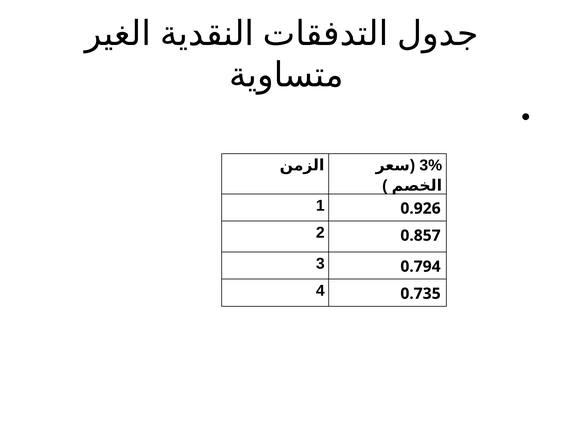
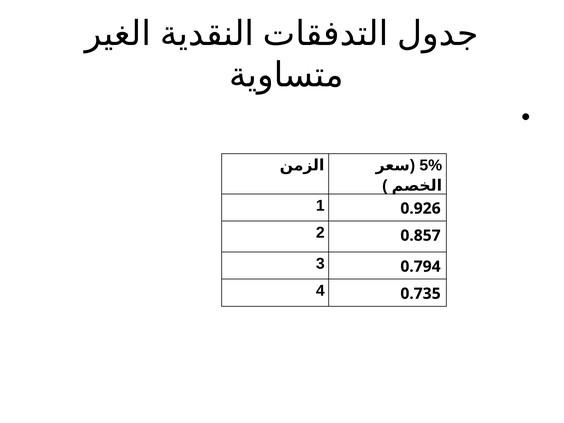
3%: 3% -> 5% (431, 165)
